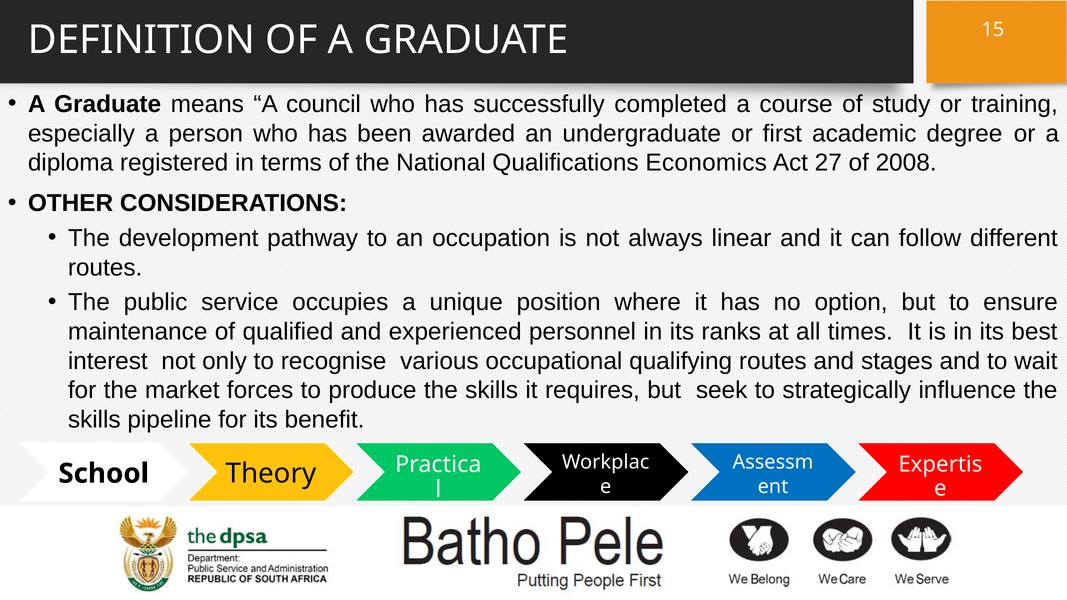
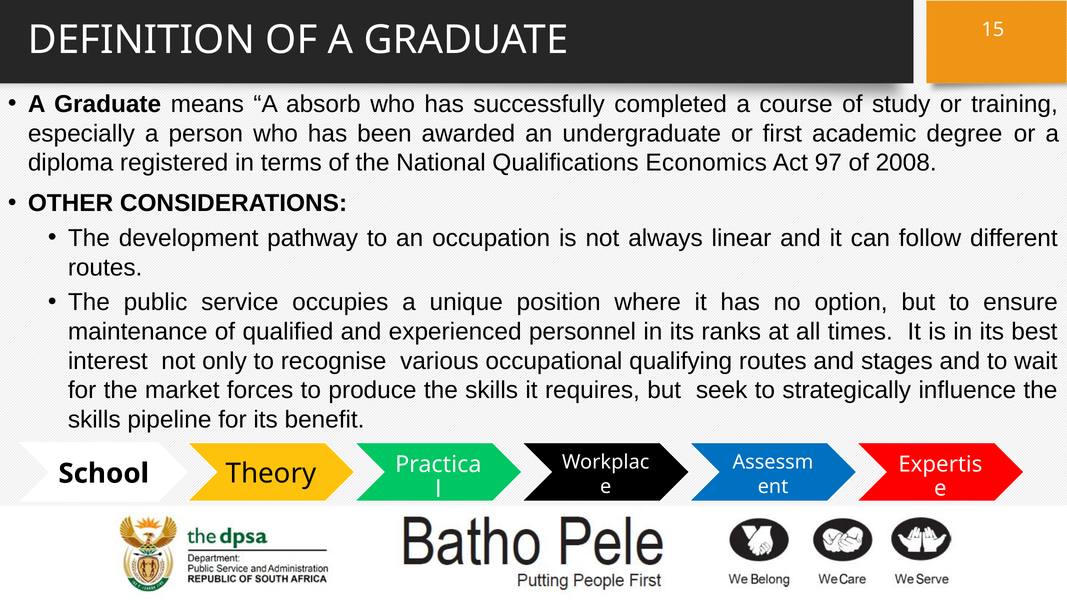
council: council -> absorb (323, 104)
27: 27 -> 97 (828, 163)
